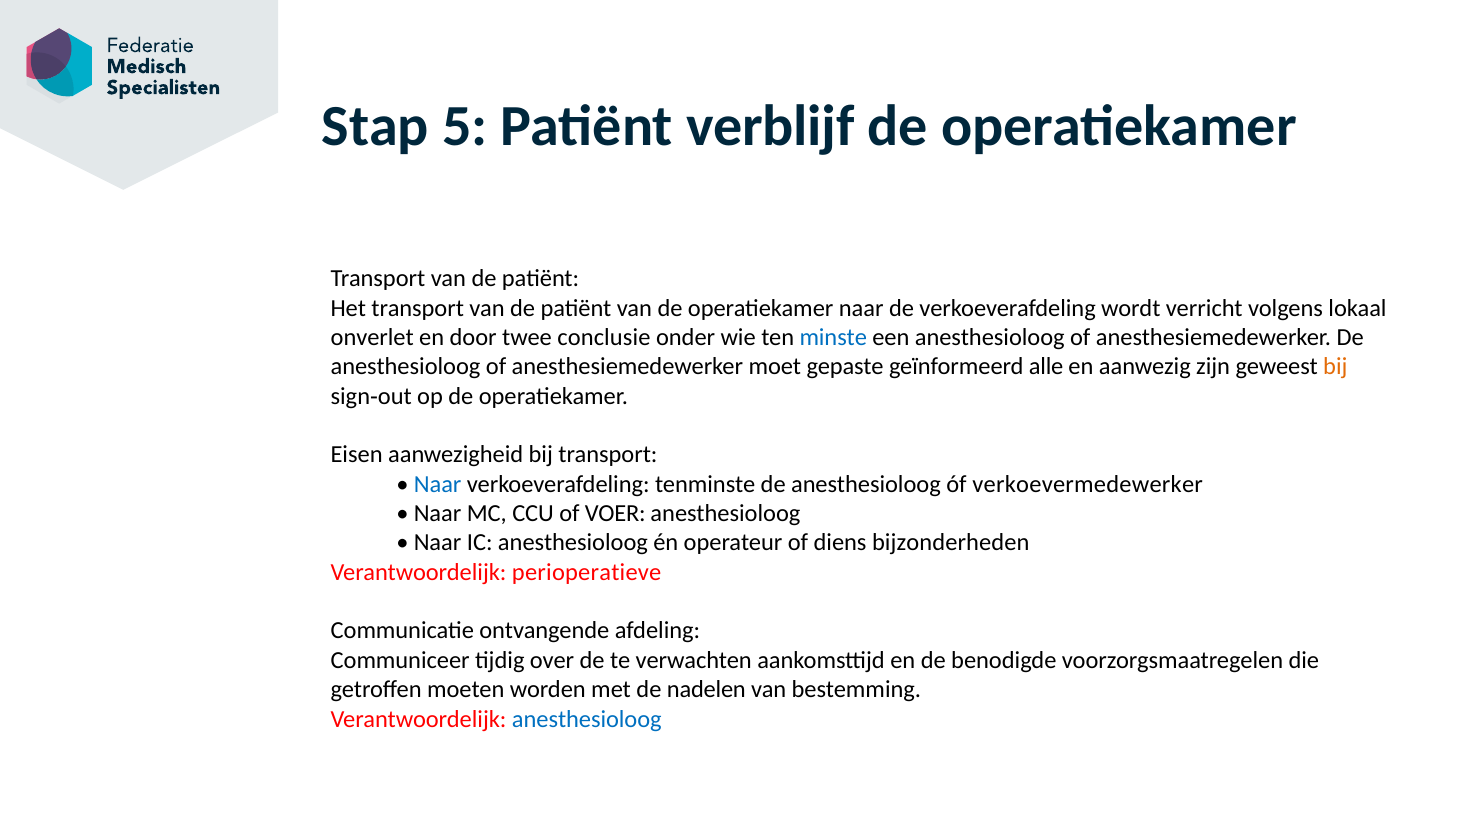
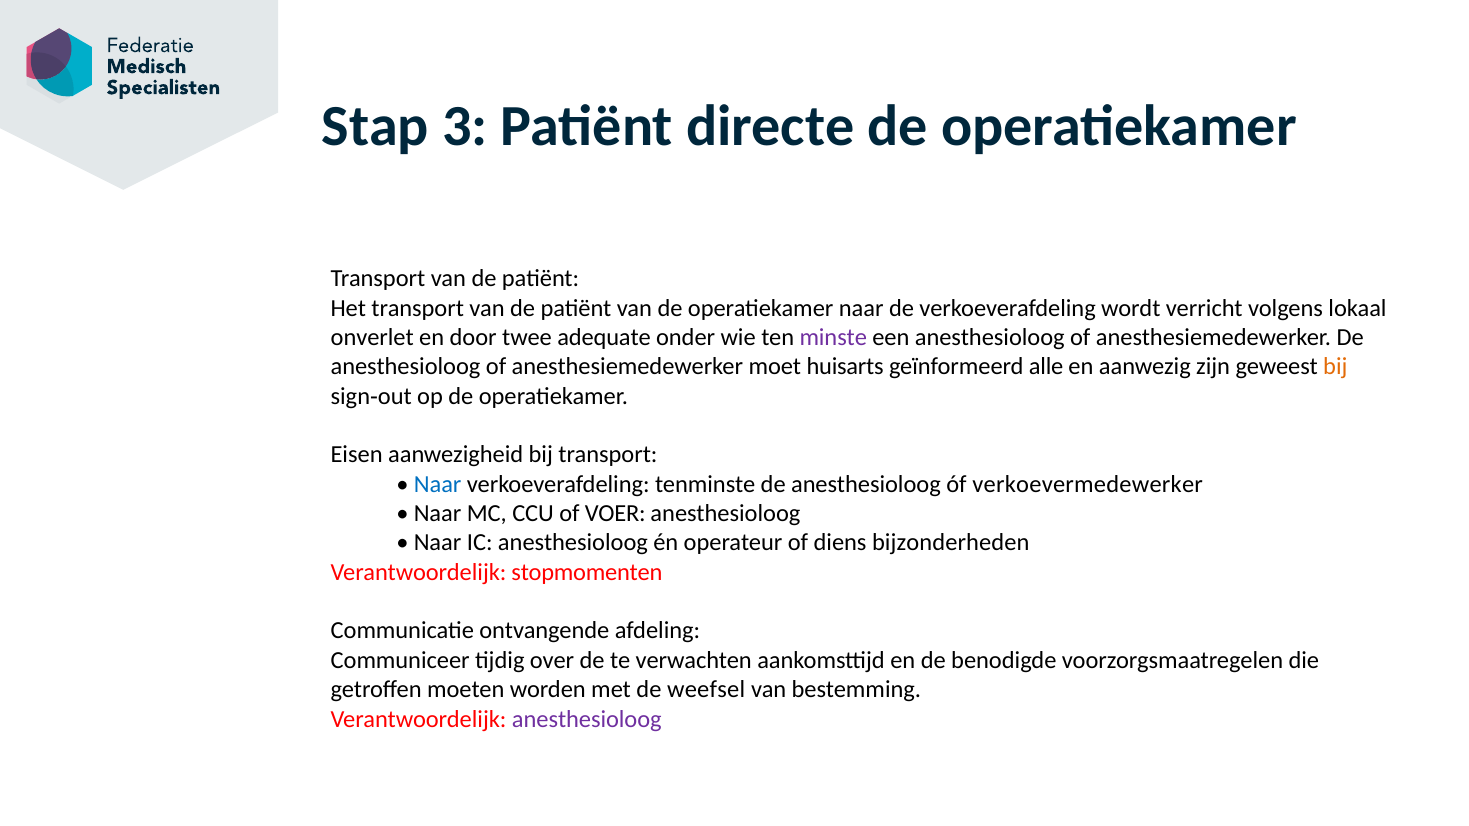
5: 5 -> 3 (465, 127)
verblijf: verblijf -> directe (770, 127)
conclusie: conclusie -> adequate (604, 337)
minste colour: blue -> purple (833, 337)
gepaste: gepaste -> huisarts (845, 367)
perioperatieve: perioperatieve -> stopmomenten (587, 572)
nadelen: nadelen -> weefsel (706, 690)
anesthesioloog colour: blue -> purple (587, 719)
